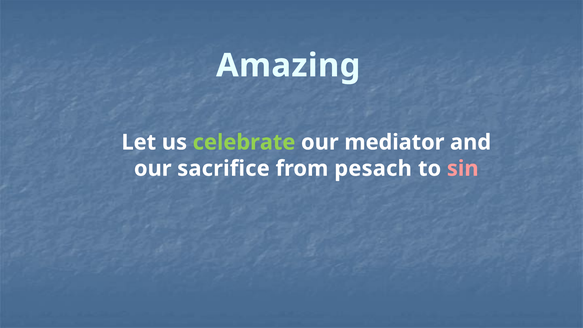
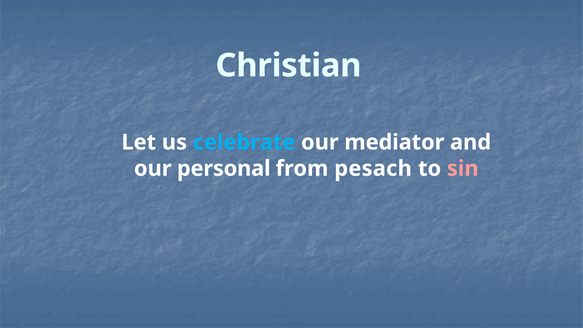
Amazing: Amazing -> Christian (289, 66)
celebrate colour: light green -> light blue (244, 142)
sacrifice: sacrifice -> personal (224, 169)
